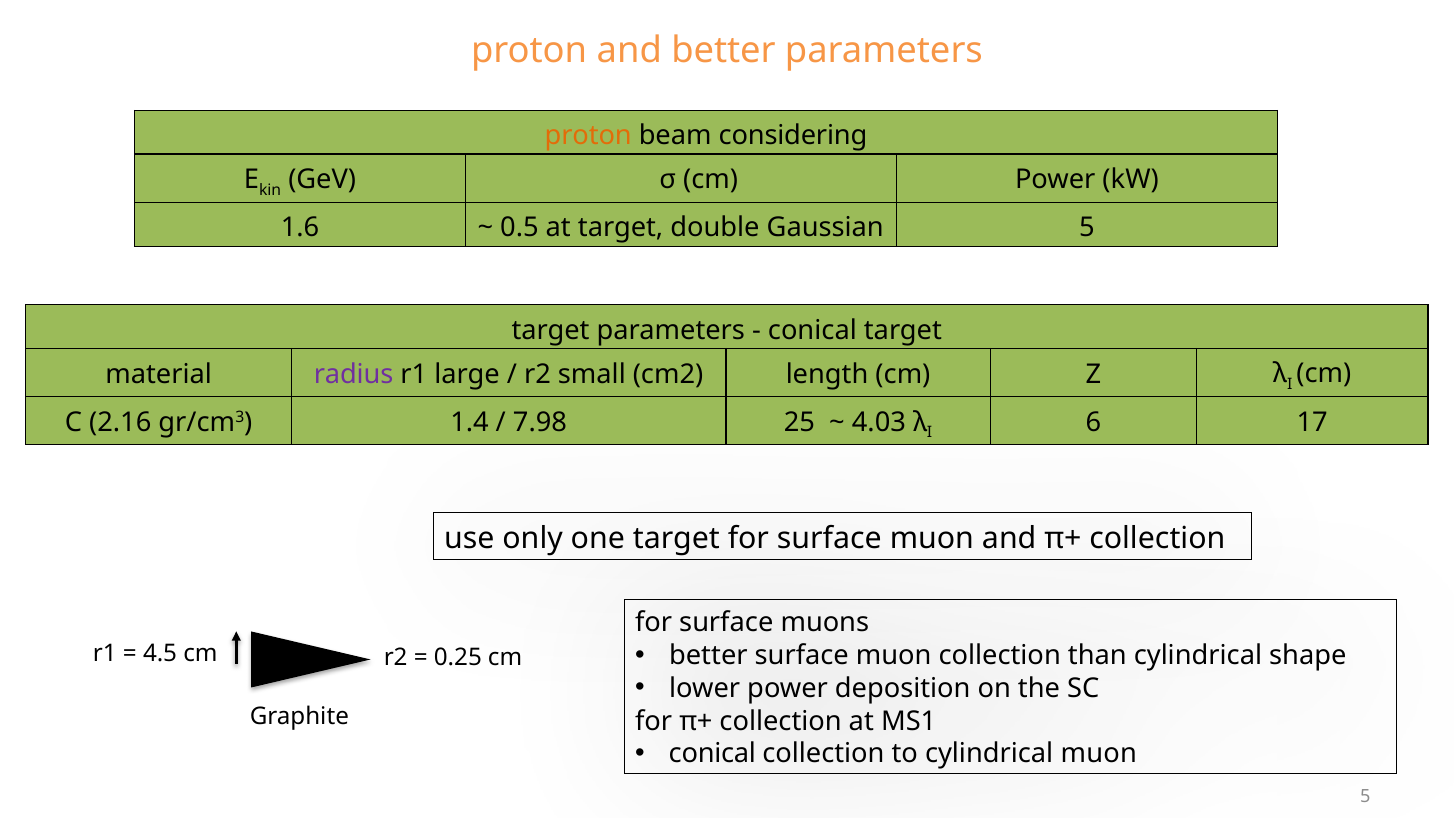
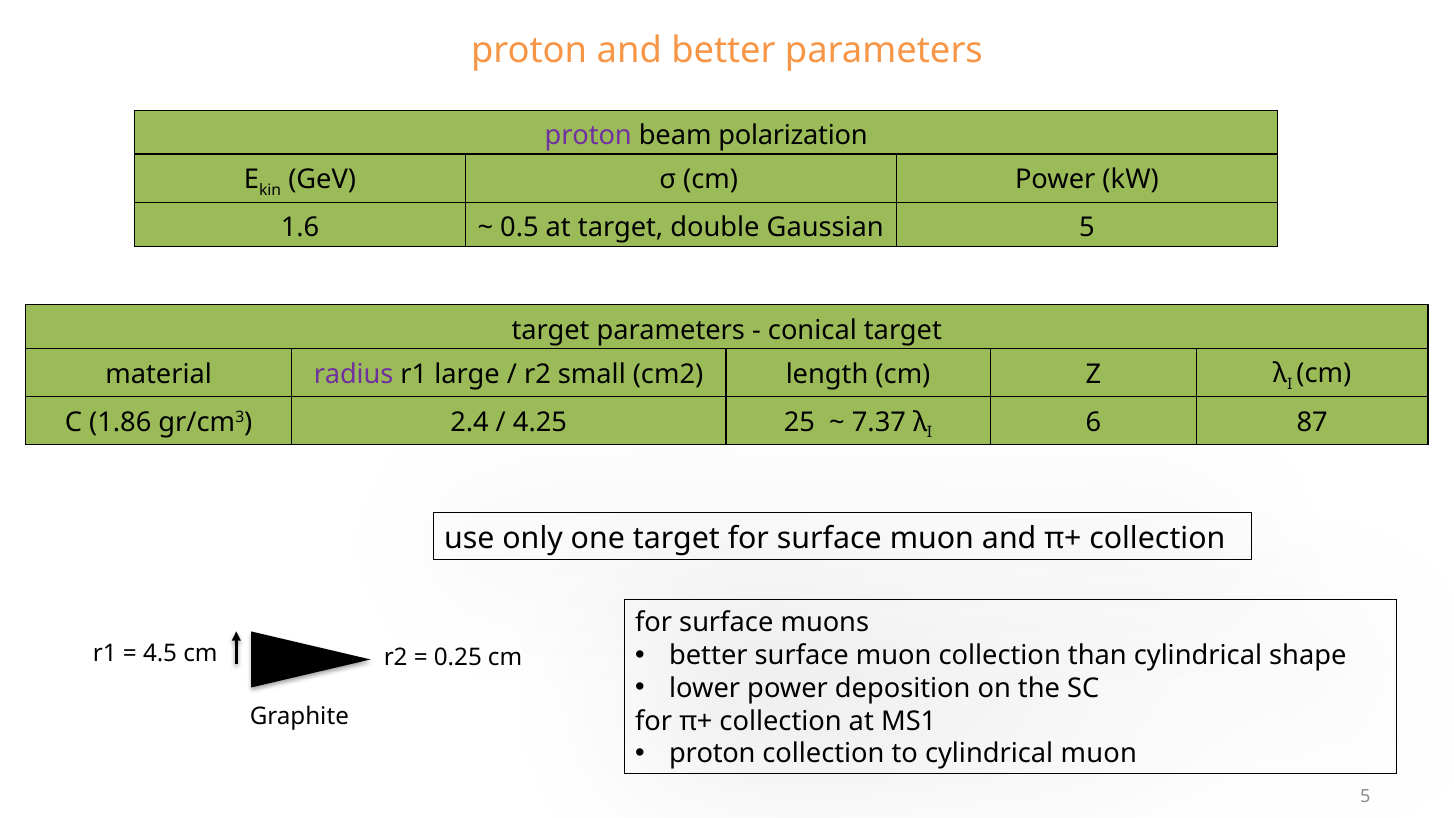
proton colour: orange -> purple (588, 136)
considering: considering -> polarization (793, 136)
2.16: 2.16 -> 1.86 (120, 422)
1.4: 1.4 -> 2.4 (470, 422)
7.98: 7.98 -> 4.25 (540, 422)
4.03: 4.03 -> 7.37 (879, 422)
17: 17 -> 87 (1312, 422)
conical: conical -> proton (712, 754)
